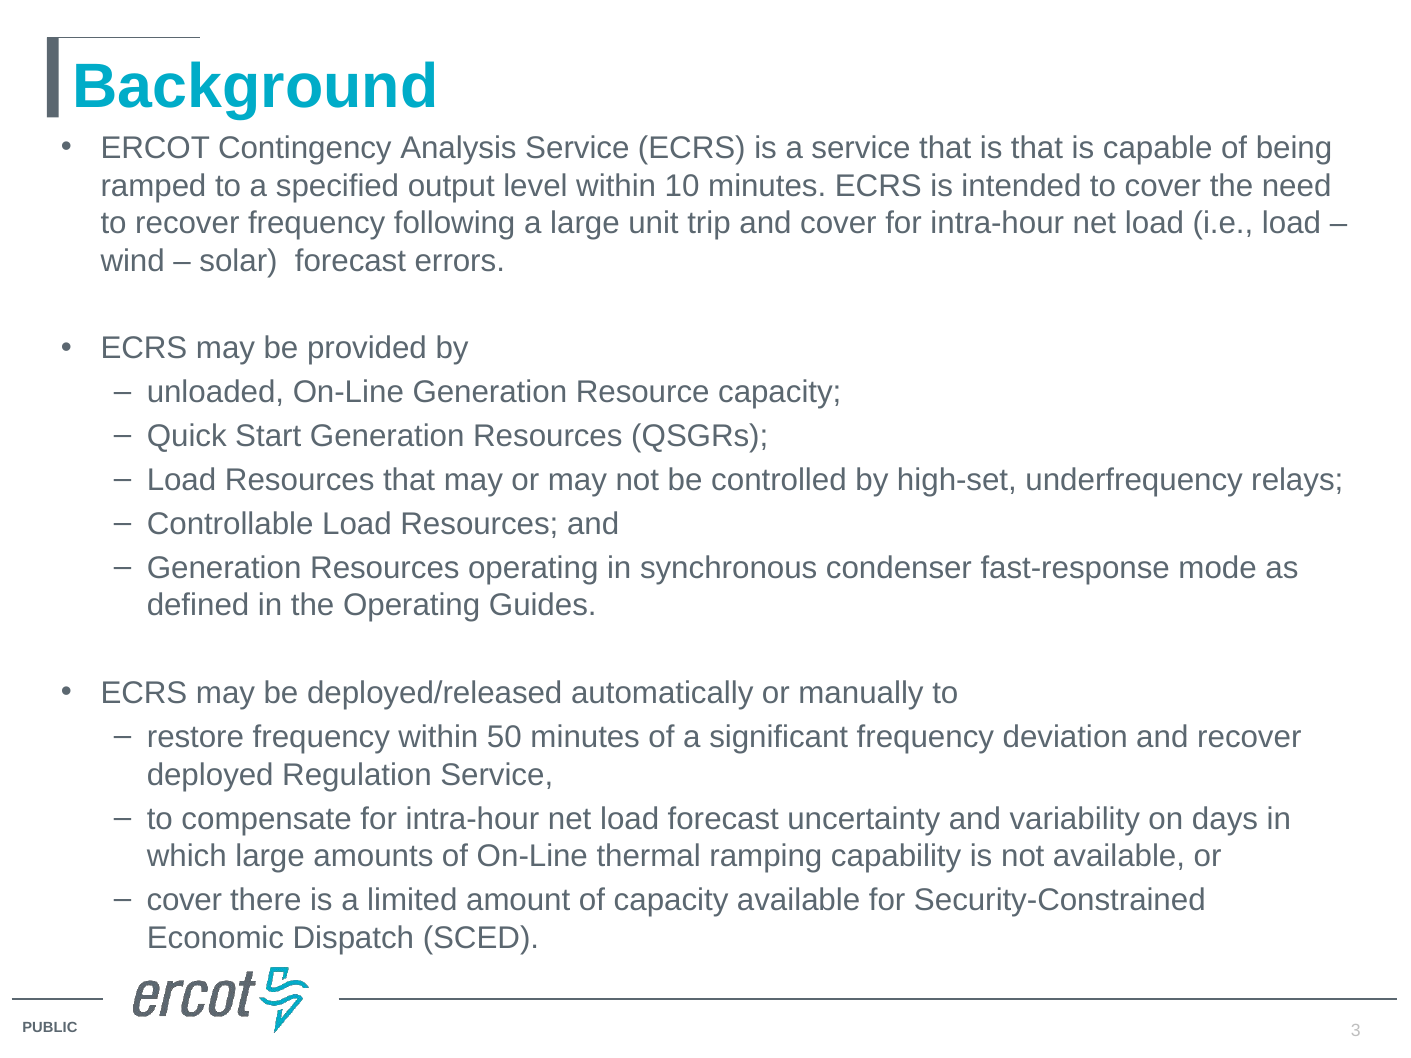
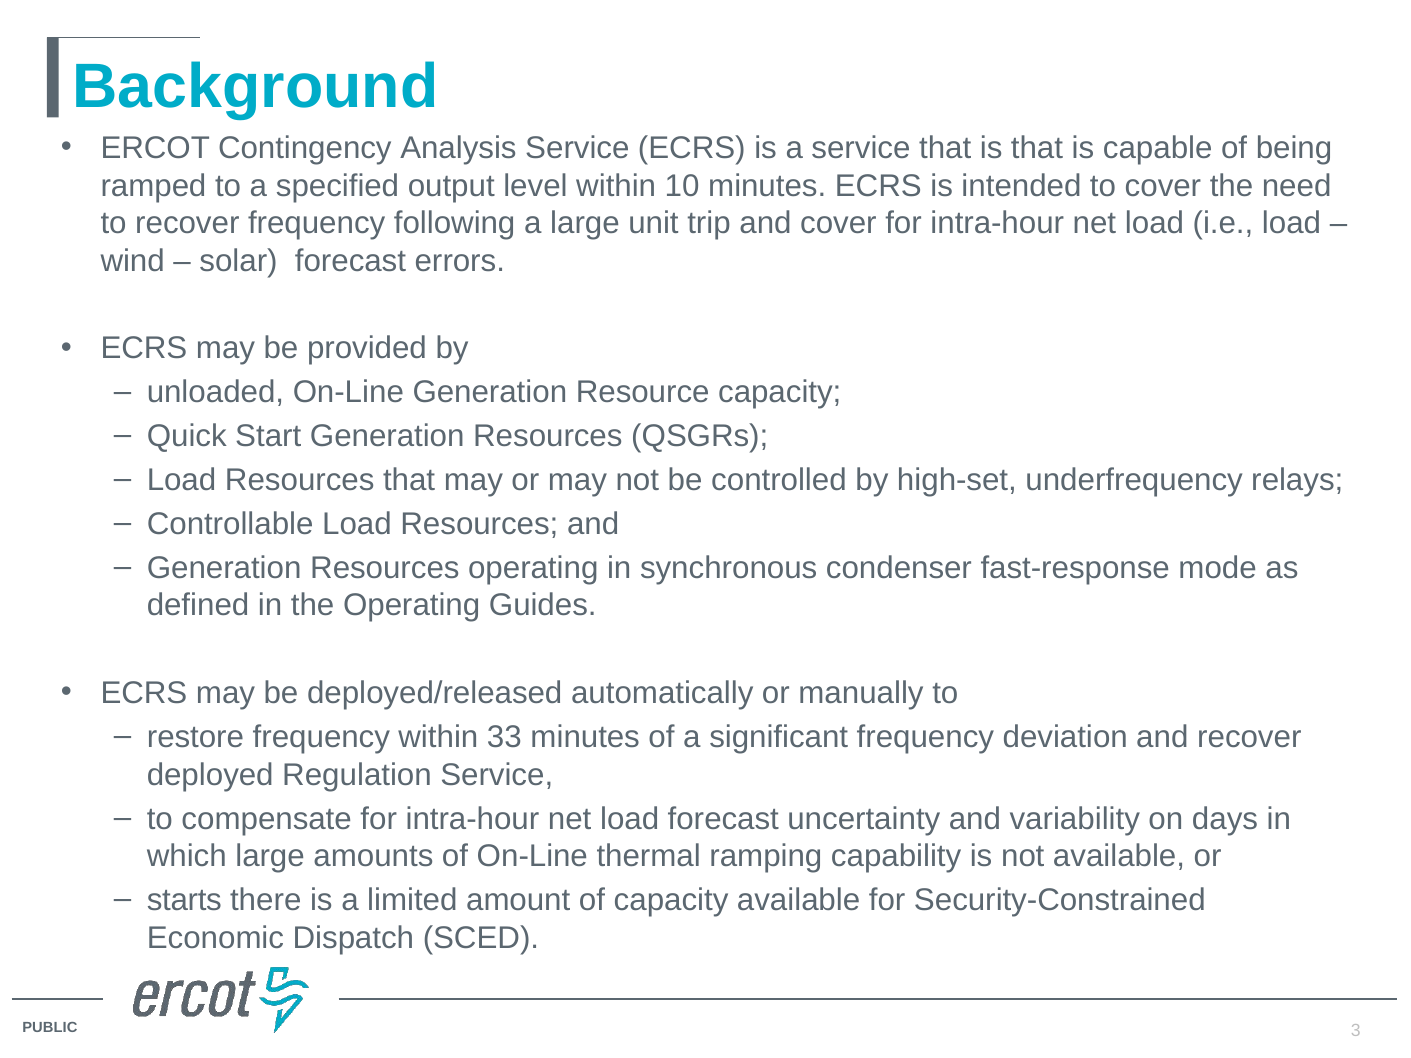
50: 50 -> 33 (504, 737)
cover: cover -> starts (184, 900)
